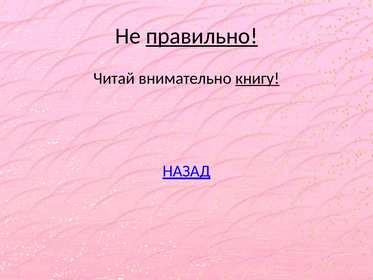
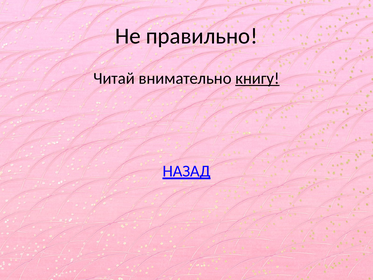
правильно underline: present -> none (202, 36)
